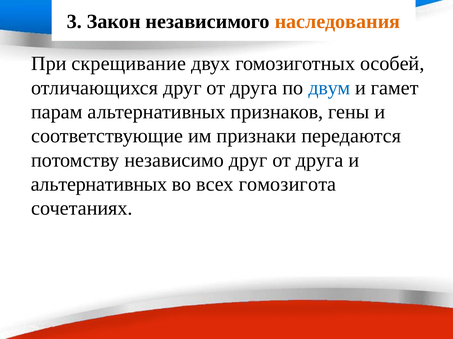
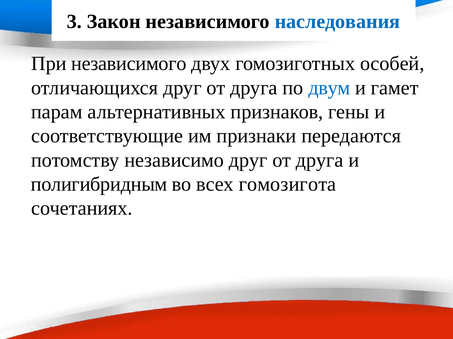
наследования colour: orange -> blue (337, 22)
При скрещивание: скрещивание -> независимого (129, 64)
альтернативных: альтернативных -> полигибридным (99, 185)
